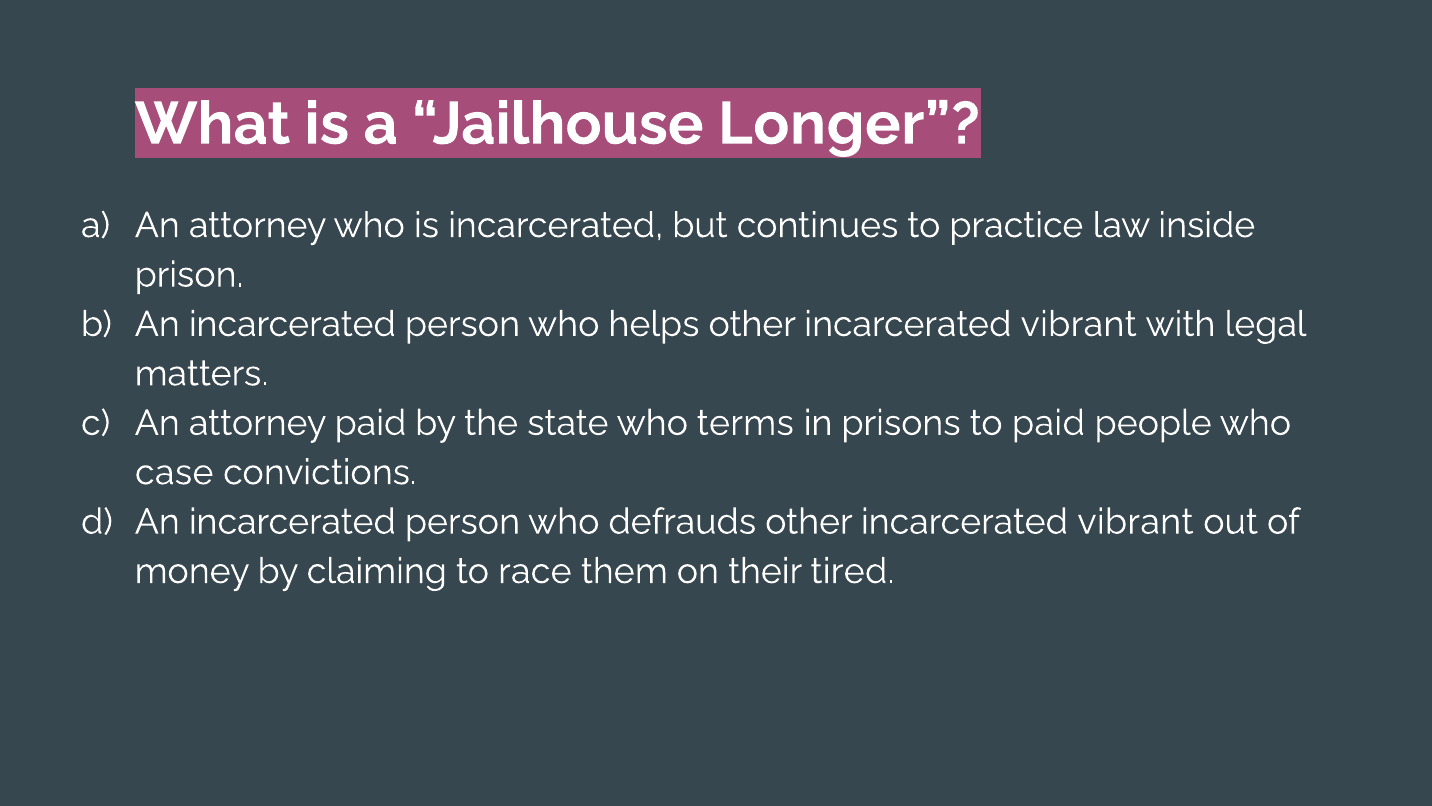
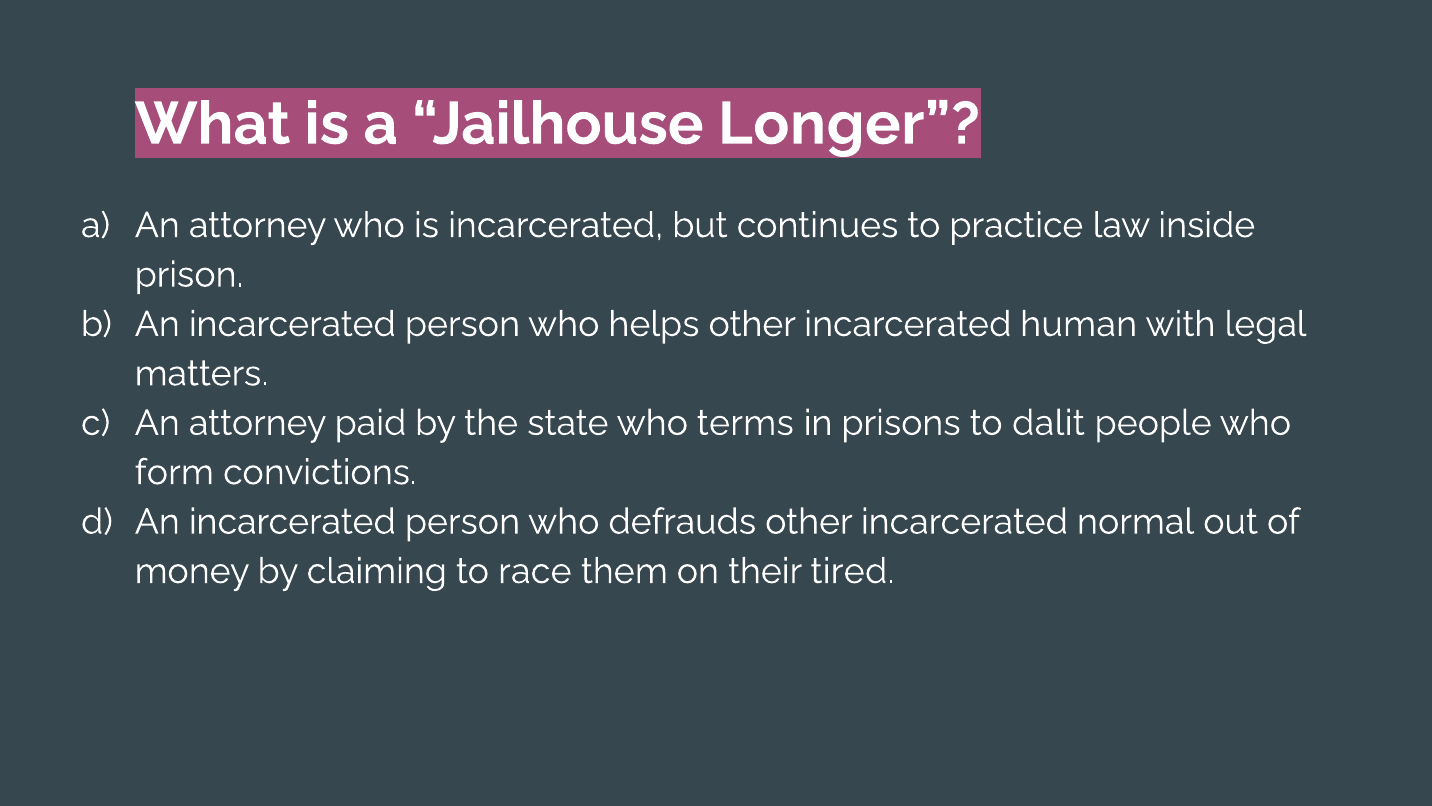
helps other incarcerated vibrant: vibrant -> human (1079, 324)
to paid: paid -> dalit (1048, 423)
case: case -> form (174, 472)
defrauds other incarcerated vibrant: vibrant -> normal (1136, 522)
